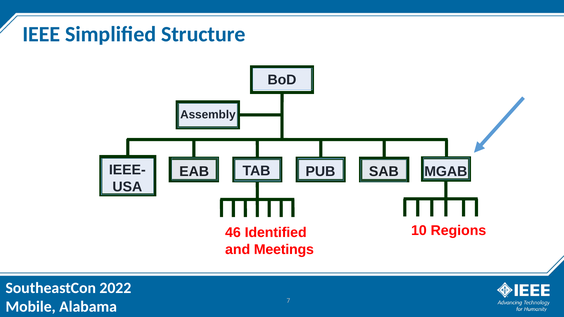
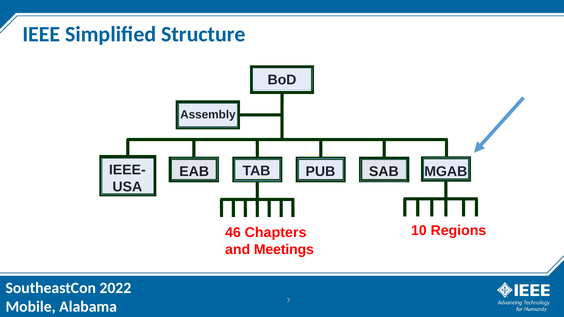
Identified: Identified -> Chapters (276, 233)
